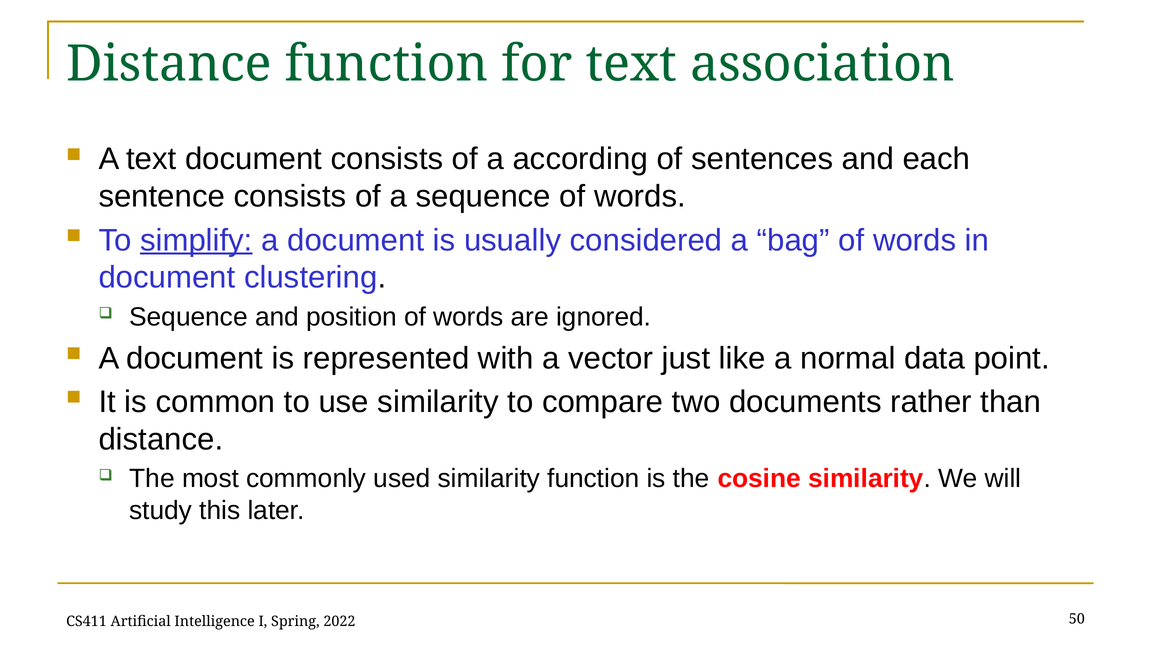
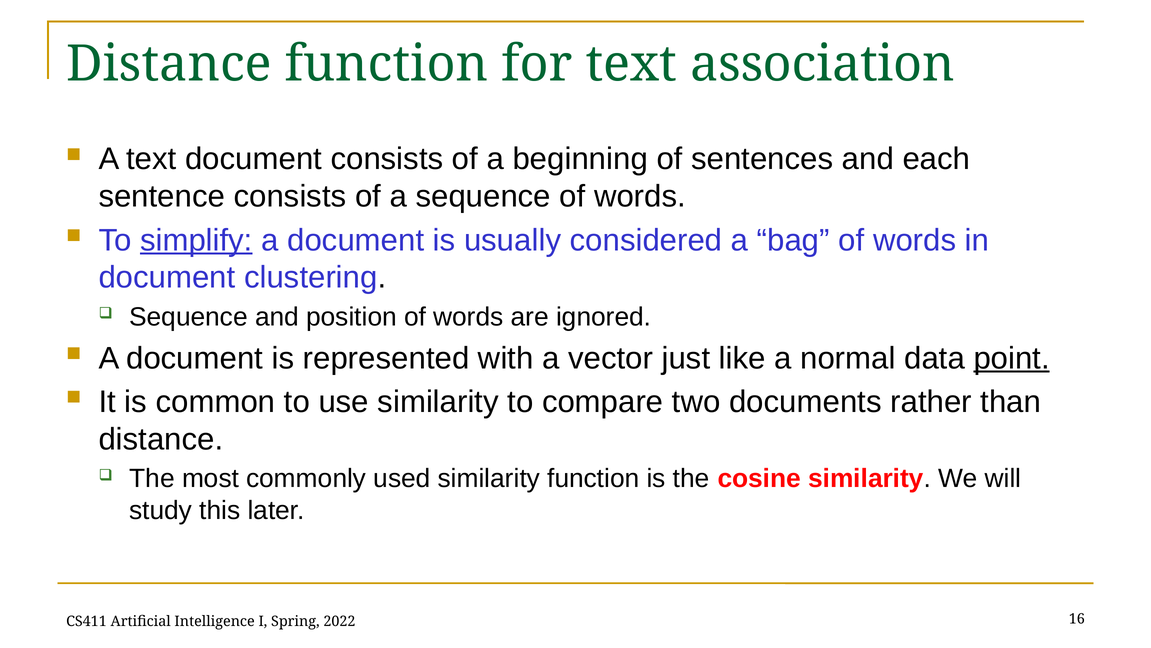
according: according -> beginning (580, 159)
point underline: none -> present (1012, 358)
50: 50 -> 16 (1077, 618)
